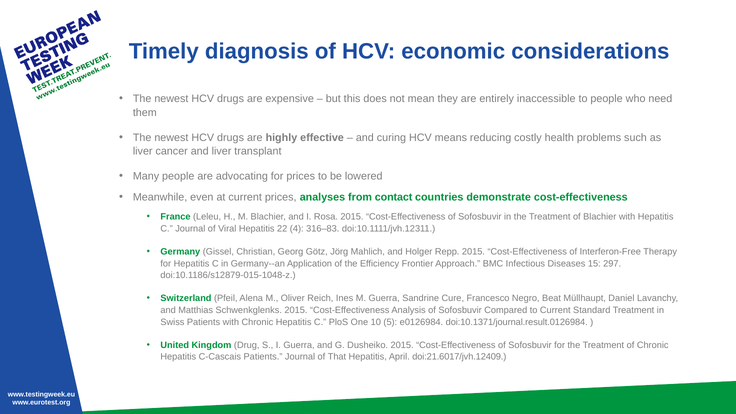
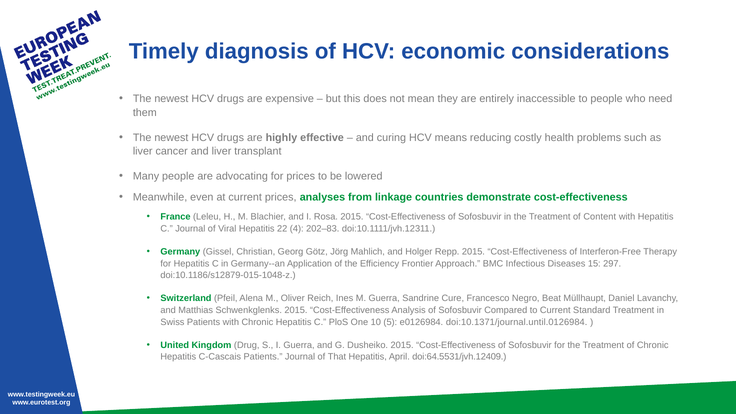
contact: contact -> linkage (394, 197)
of Blachier: Blachier -> Content (600, 217)
316–83: 316–83 -> 202–83 (323, 229)
doi:10.1371/journal.result.0126984: doi:10.1371/journal.result.0126984 -> doi:10.1371/journal.until.0126984 (517, 322)
doi:21.6017/jvh.12409: doi:21.6017/jvh.12409 -> doi:64.5531/jvh.12409 (459, 357)
